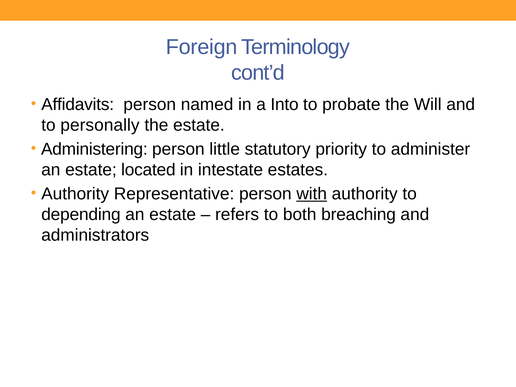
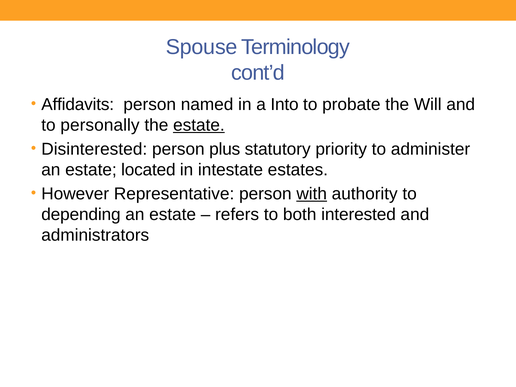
Foreign: Foreign -> Spouse (202, 47)
estate underline: none -> present (199, 125)
Administering: Administering -> Disinterested (94, 149)
little: little -> plus (225, 149)
Authority: Authority -> However (75, 194)
breaching: breaching -> interested (359, 214)
